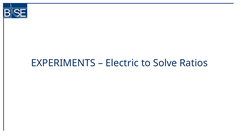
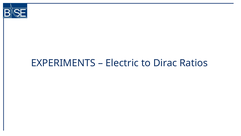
Solve: Solve -> Dirac (165, 63)
